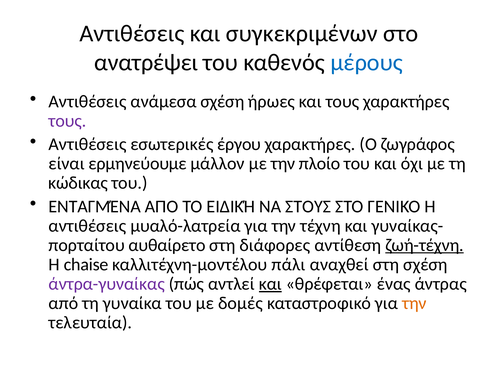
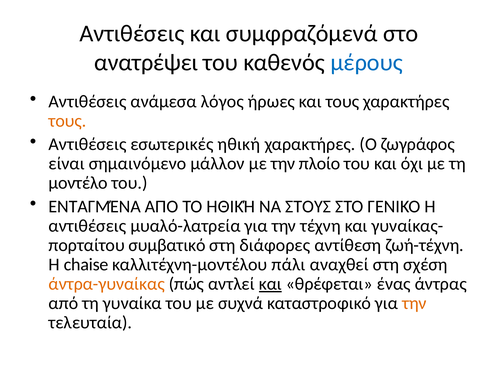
συγκεκριμένων: συγκεκριμένων -> συμφραζόμενά (302, 34)
ανάμεσα σχέση: σχέση -> λόγος (222, 102)
τους colour: purple -> orange (68, 121)
εσωτερικές έργου: έργου -> ηθική (239, 144)
ερμηνεύουμε: ερμηνεύουμε -> σημαινόμενο (138, 164)
κώδικας: κώδικας -> μοντέλο (78, 183)
ΤΟ ΕΙΔΙΚΉ: ΕΙΔΙΚΉ -> ΗΘΙΚΉ (231, 207)
αυθαίρετο: αυθαίρετο -> συμβατικό (167, 246)
ζωή-τέχνη underline: present -> none (425, 246)
άντρα-γυναίκας colour: purple -> orange (107, 284)
δομές: δομές -> συχνά (241, 304)
